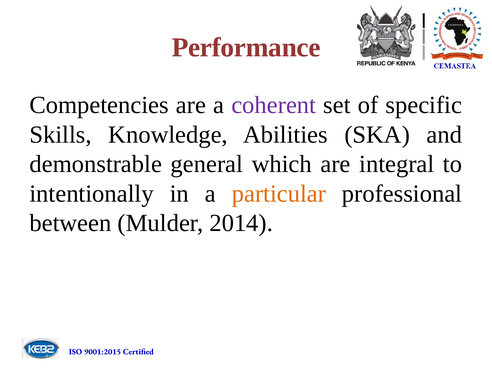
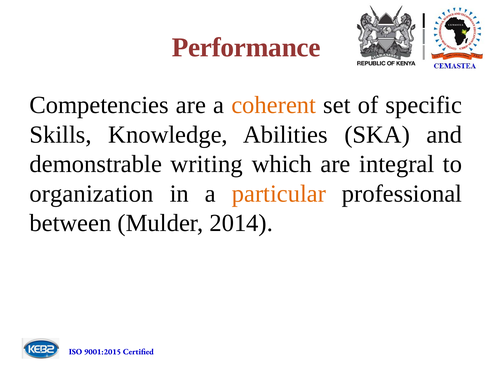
coherent colour: purple -> orange (274, 105)
general: general -> writing (207, 164)
intentionally: intentionally -> organization (92, 194)
